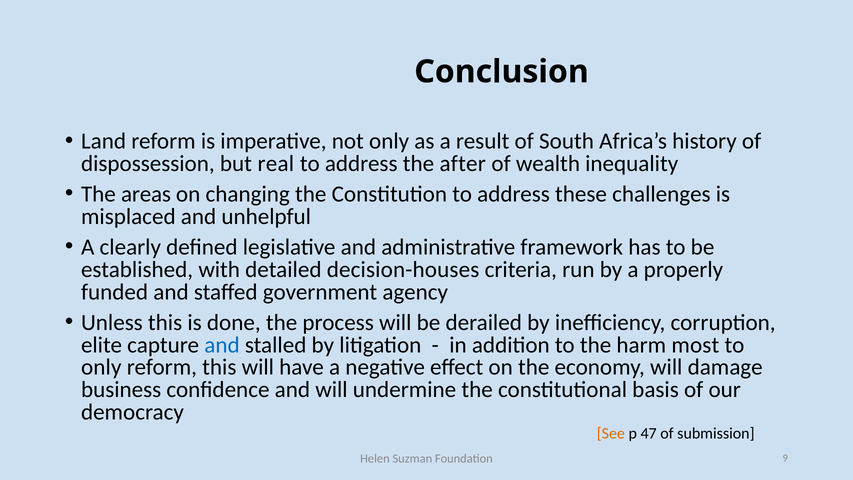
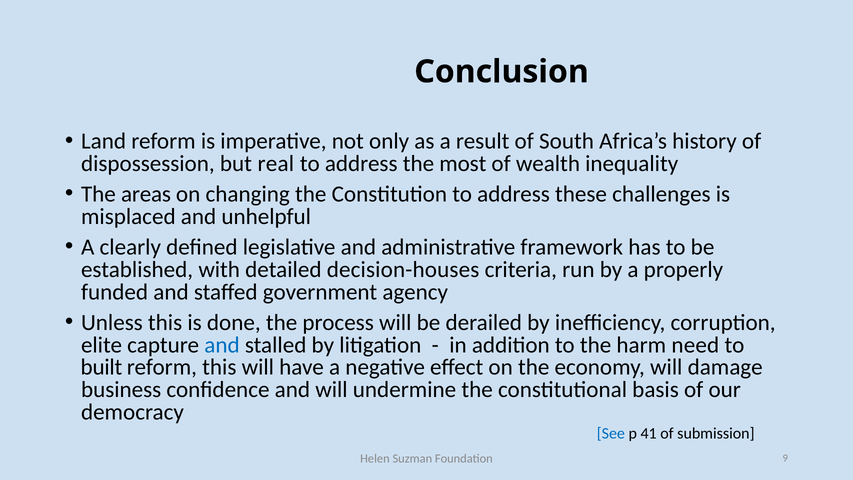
after: after -> most (463, 164)
most: most -> need (695, 345)
only: only -> built (101, 367)
See colour: orange -> blue (611, 433)
47: 47 -> 41 (649, 433)
